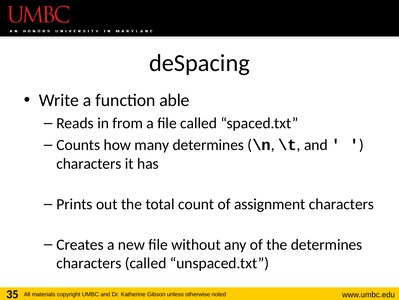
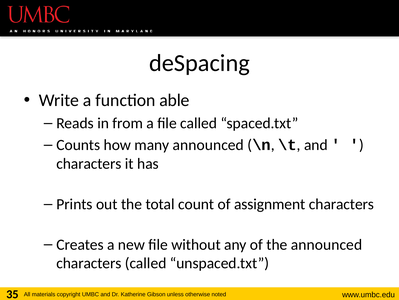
many determines: determines -> announced (208, 145)
the determines: determines -> announced (327, 244)
